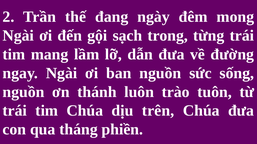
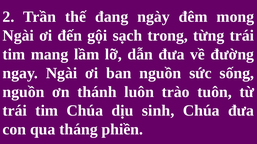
trên: trên -> sinh (158, 111)
